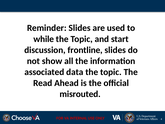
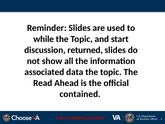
frontline: frontline -> returned (85, 50)
misrouted: misrouted -> contained (80, 94)
